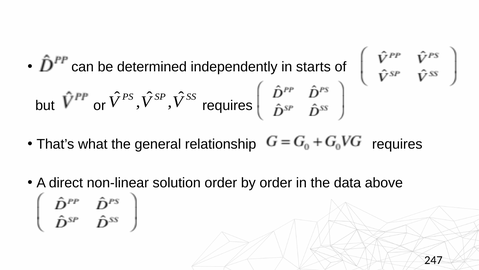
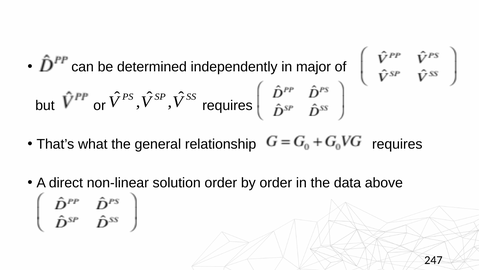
starts: starts -> major (313, 67)
